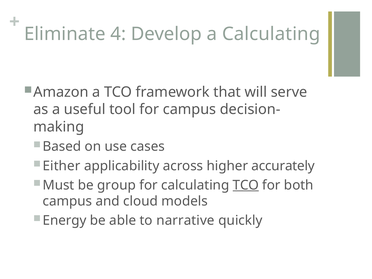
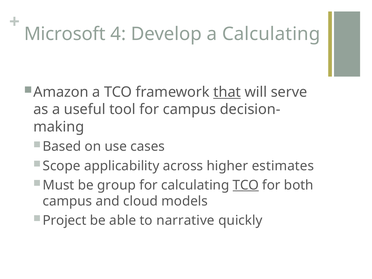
Eliminate: Eliminate -> Microsoft (65, 34)
that underline: none -> present (227, 92)
Either: Either -> Scope (62, 166)
accurately: accurately -> estimates (283, 166)
Energy: Energy -> Project (65, 220)
